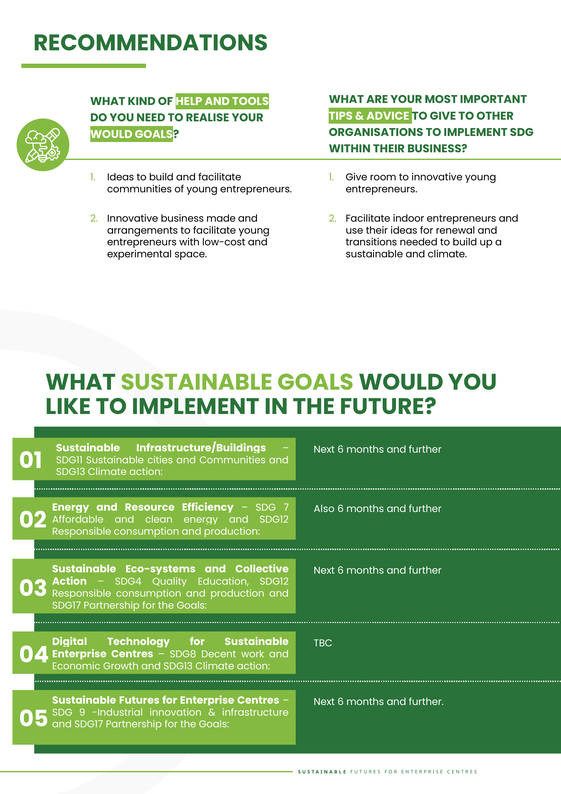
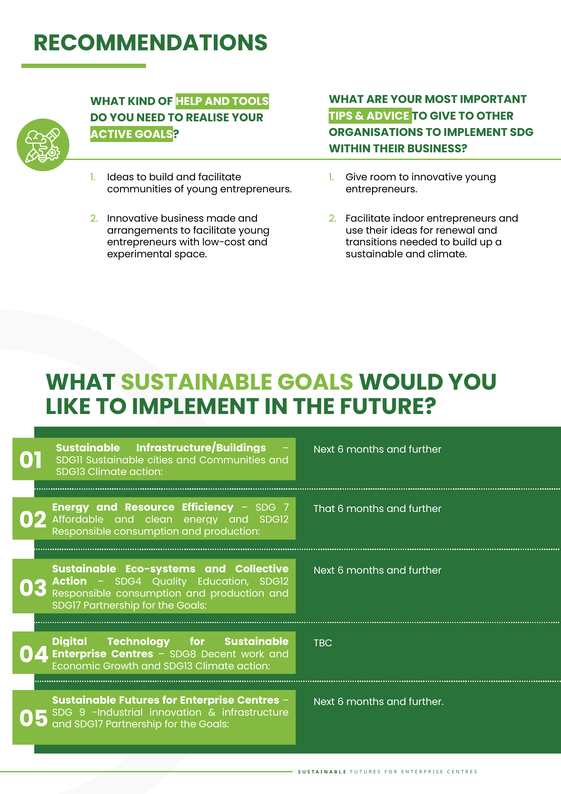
WOULD: WOULD -> ACTIVE (111, 134)
Also: Also -> That (324, 509)
